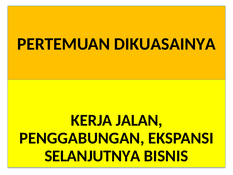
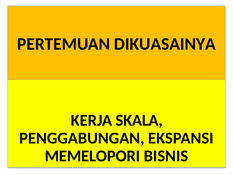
JALAN: JALAN -> SKALA (139, 120)
SELANJUTNYA: SELANJUTNYA -> MEMELOPORI (92, 156)
